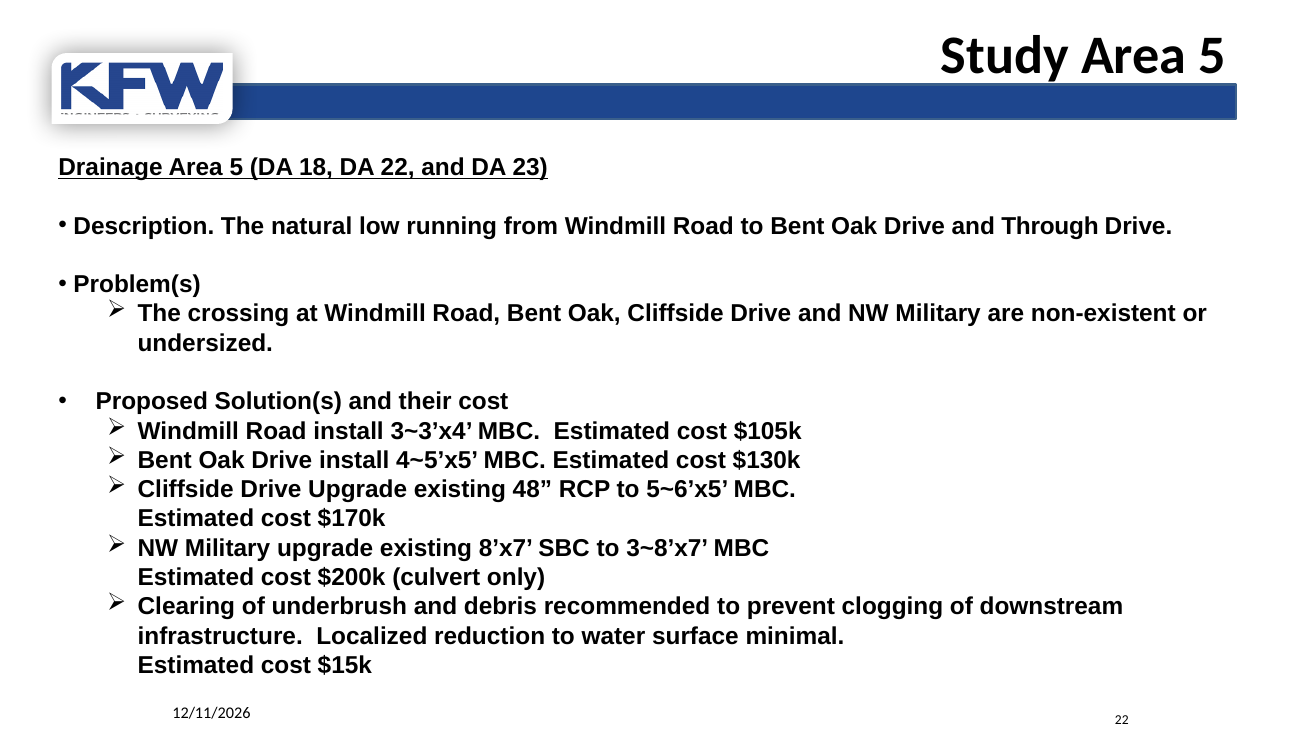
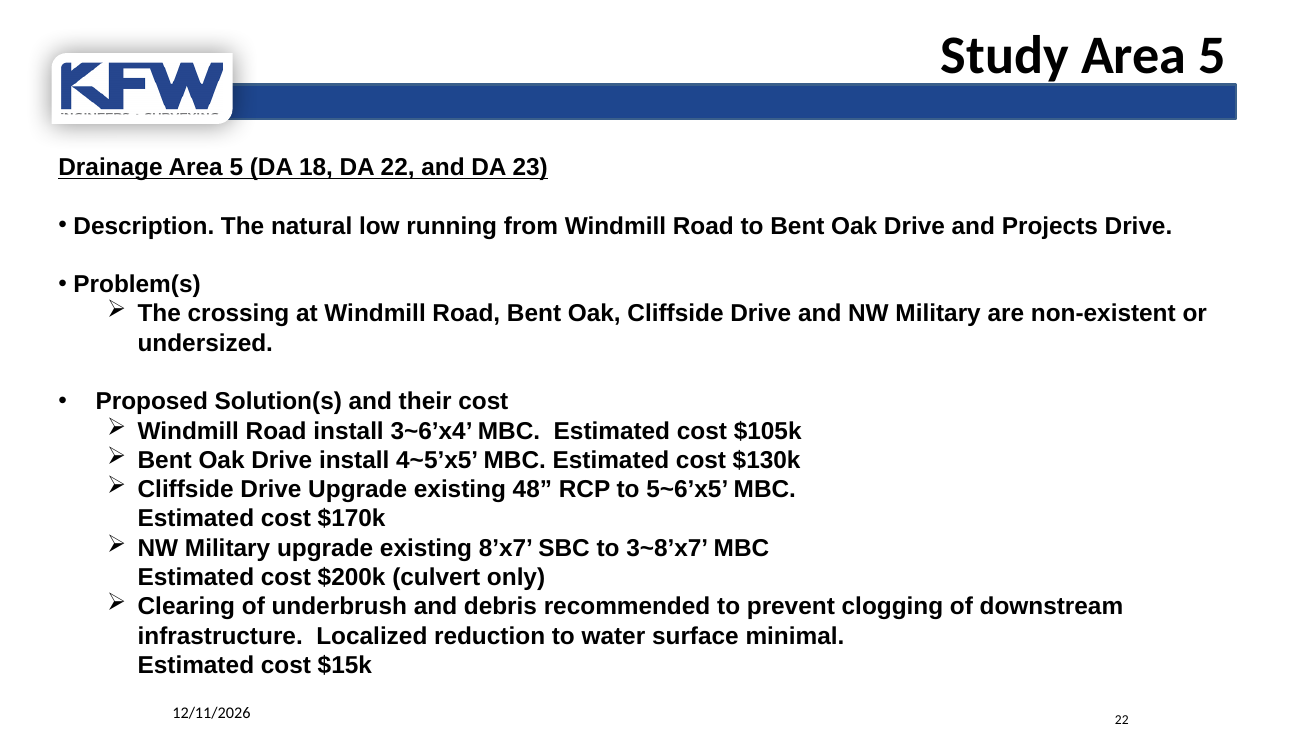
Through: Through -> Projects (1050, 226)
3~3’x4: 3~3’x4 -> 3~6’x4 (432, 431)
